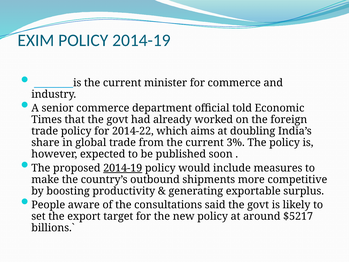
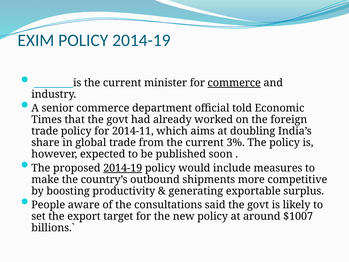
commerce underline: none -> present (234, 83)
2014-22: 2014-22 -> 2014-11 (133, 131)
$5217: $5217 -> $1007 (298, 216)
